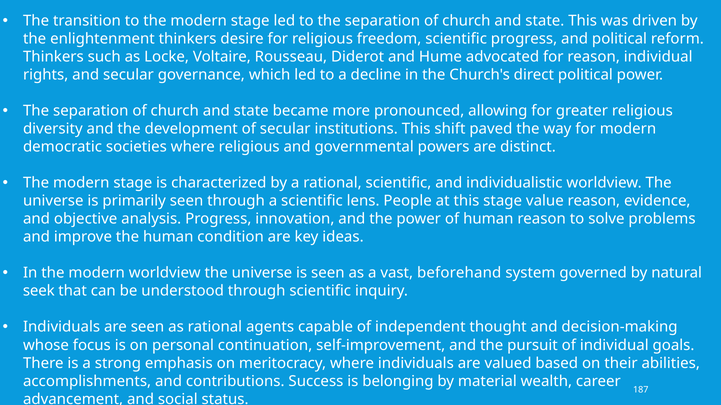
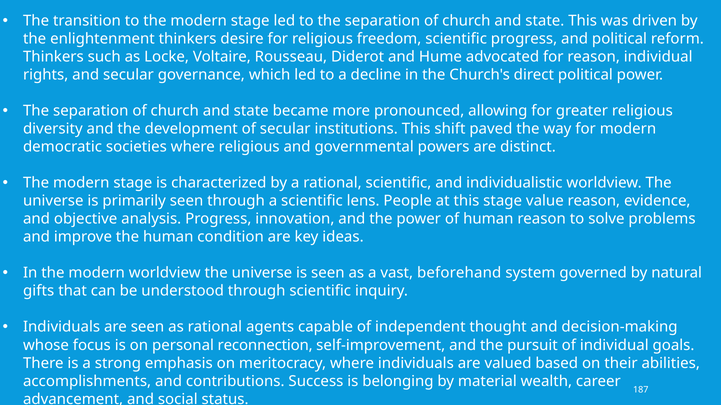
seek: seek -> gifts (39, 291)
continuation: continuation -> reconnection (265, 346)
